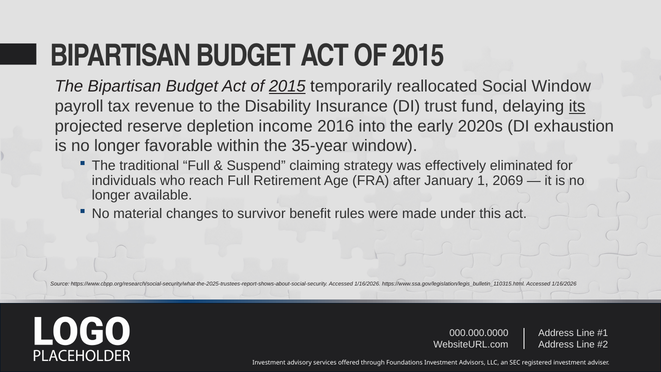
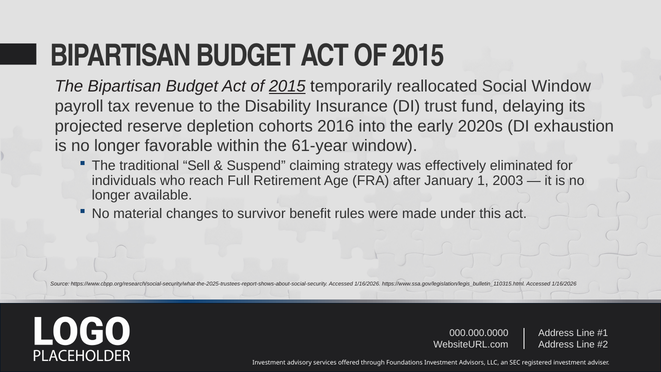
its underline: present -> none (577, 106)
income: income -> cohorts (286, 126)
35-year: 35-year -> 61-year (320, 146)
traditional Full: Full -> Sell (196, 166)
2069: 2069 -> 2003 (508, 180)
